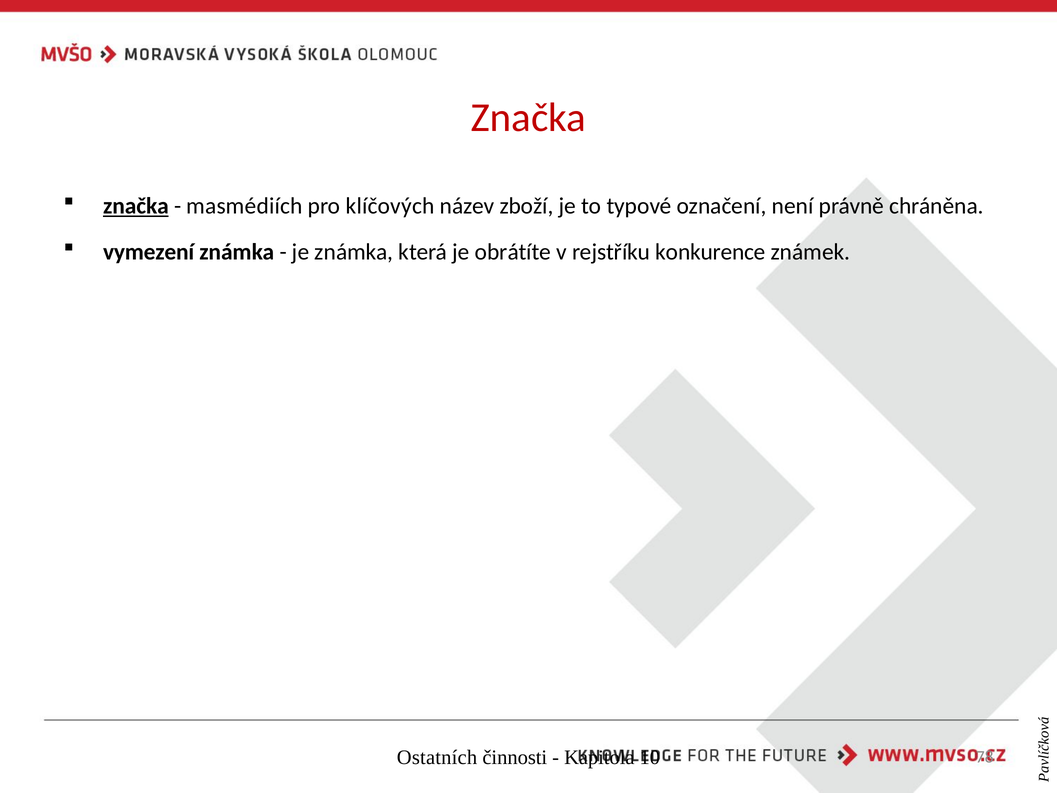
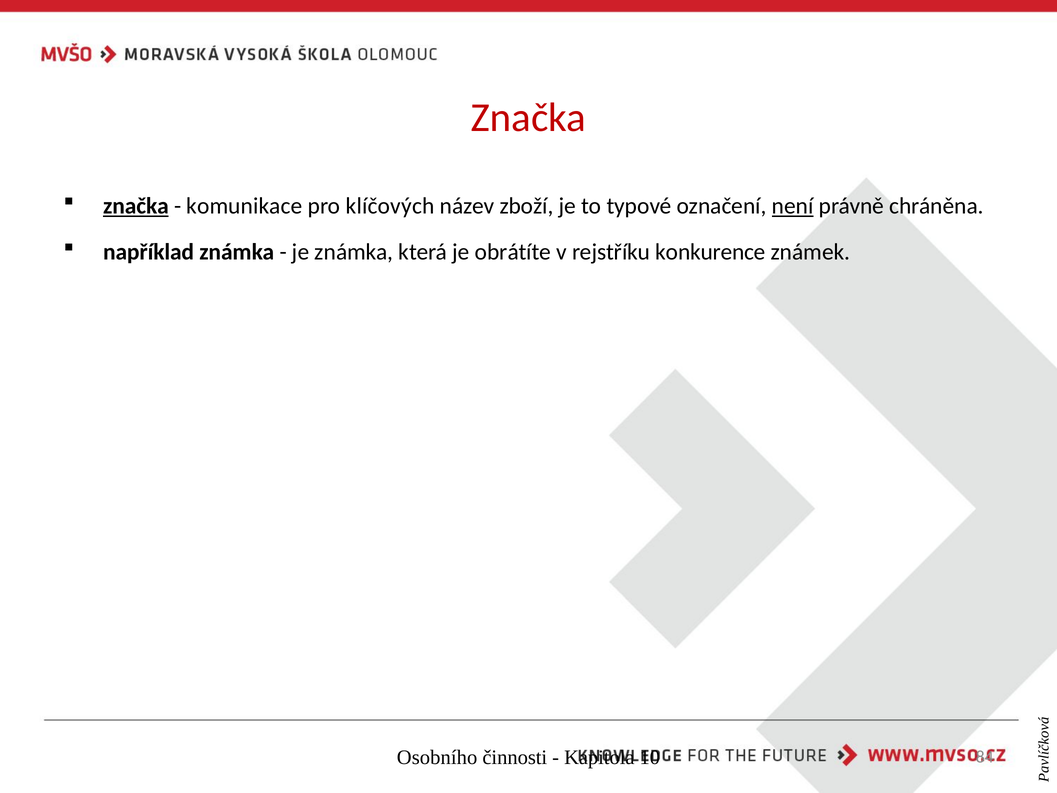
masmédiích: masmédiích -> komunikace (244, 206)
není underline: none -> present (793, 206)
vymezení: vymezení -> například (149, 252)
Ostatních: Ostatních -> Osobního (437, 757)
78: 78 -> 84 (985, 757)
